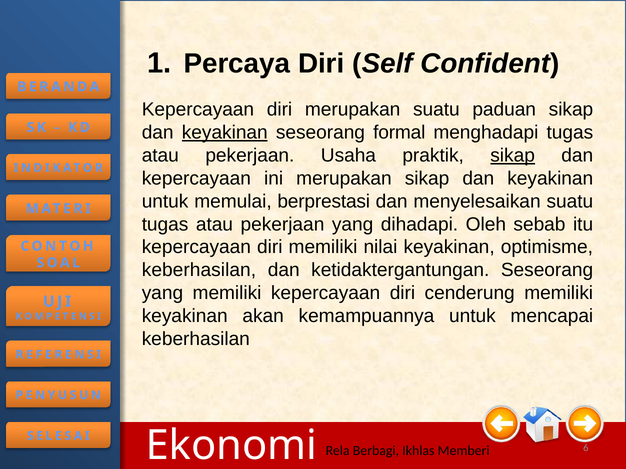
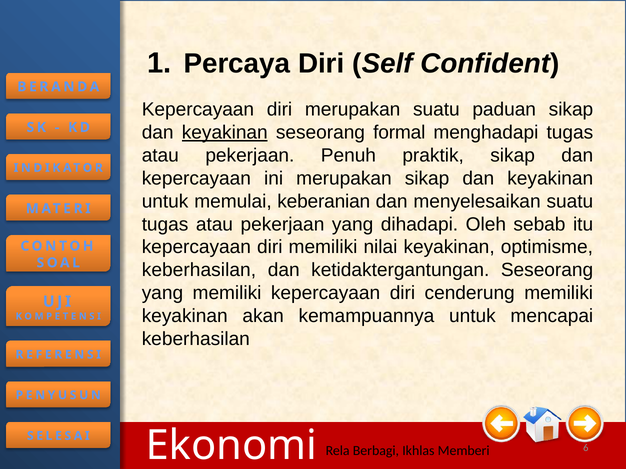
Usaha: Usaha -> Penuh (348, 156)
sikap underline: present -> none (513, 156)
berprestasi: berprestasi -> keberanian (324, 202)
